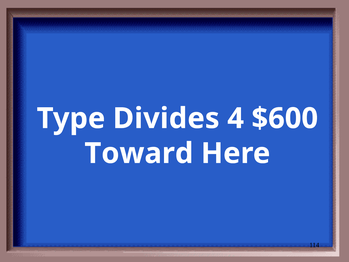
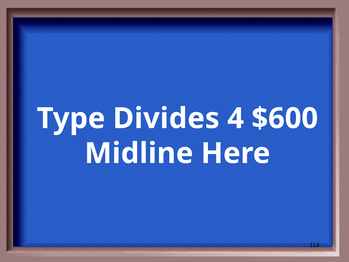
Toward: Toward -> Midline (139, 153)
